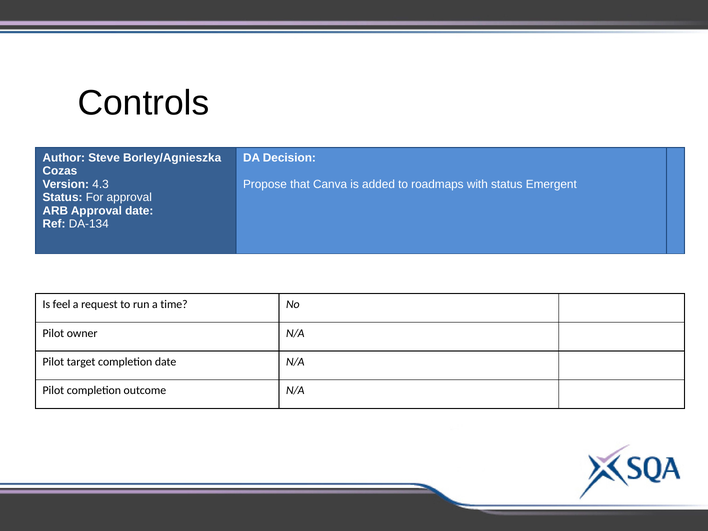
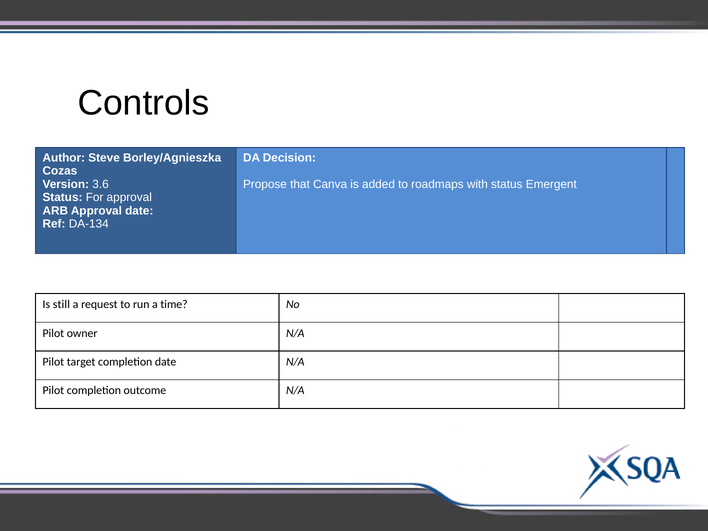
4.3: 4.3 -> 3.6 (101, 184)
feel: feel -> still (61, 304)
